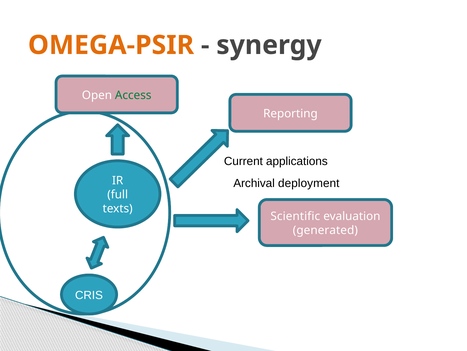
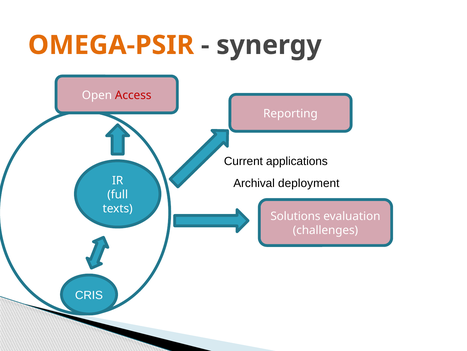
Access colour: green -> red (133, 95)
Scientific: Scientific -> Solutions (295, 216)
generated: generated -> challenges (325, 230)
